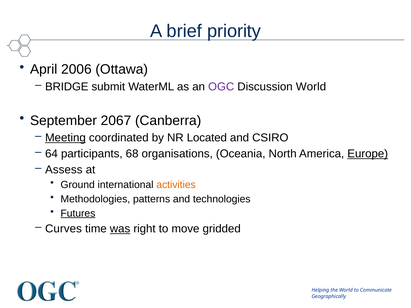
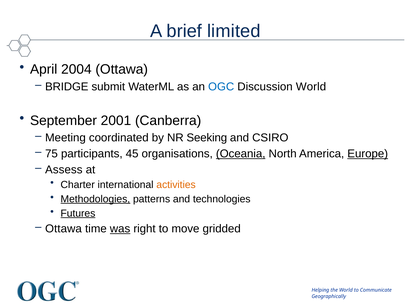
priority: priority -> limited (234, 31)
2006: 2006 -> 2004 (76, 69)
OGC colour: purple -> blue (221, 87)
2067: 2067 -> 2001 (116, 121)
Meeting underline: present -> none (65, 138)
Located: Located -> Seeking (207, 138)
64: 64 -> 75 (51, 154)
68: 68 -> 45 (132, 154)
Oceania underline: none -> present (241, 154)
Ground: Ground -> Charter (78, 185)
Methodologies underline: none -> present (95, 199)
Curves: Curves -> Ottawa (63, 229)
